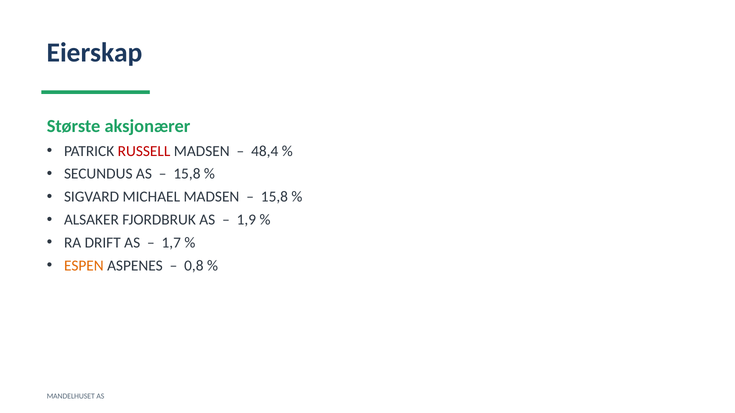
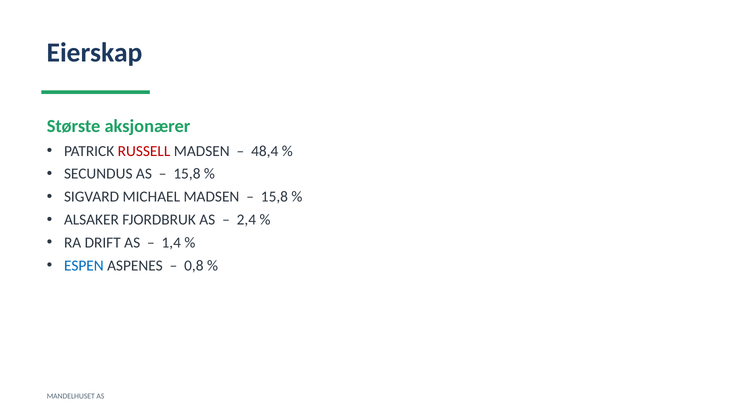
1,9: 1,9 -> 2,4 (246, 220)
1,7: 1,7 -> 1,4 (171, 243)
ESPEN colour: orange -> blue (84, 266)
